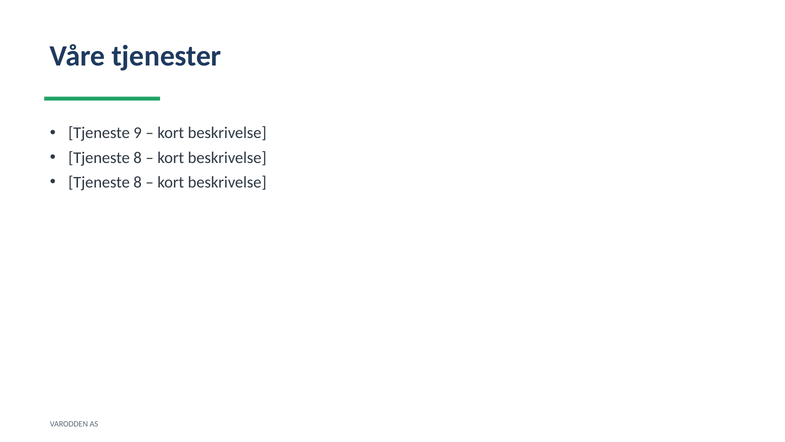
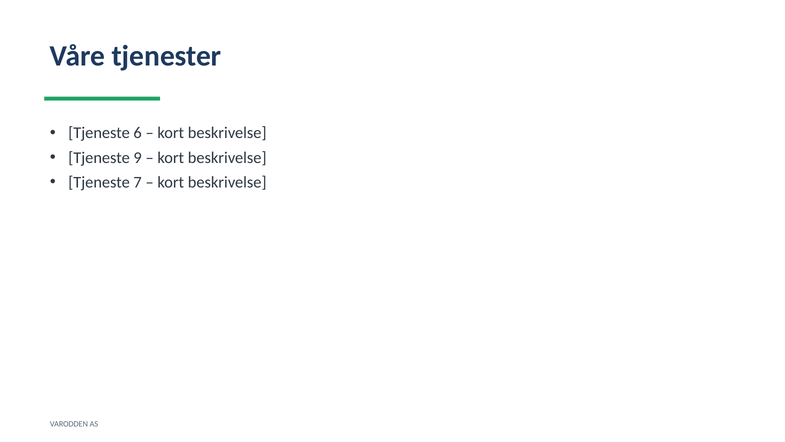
9: 9 -> 6 (138, 133)
8: 8 -> 9 (138, 158)
8: 8 -> 7 (138, 182)
